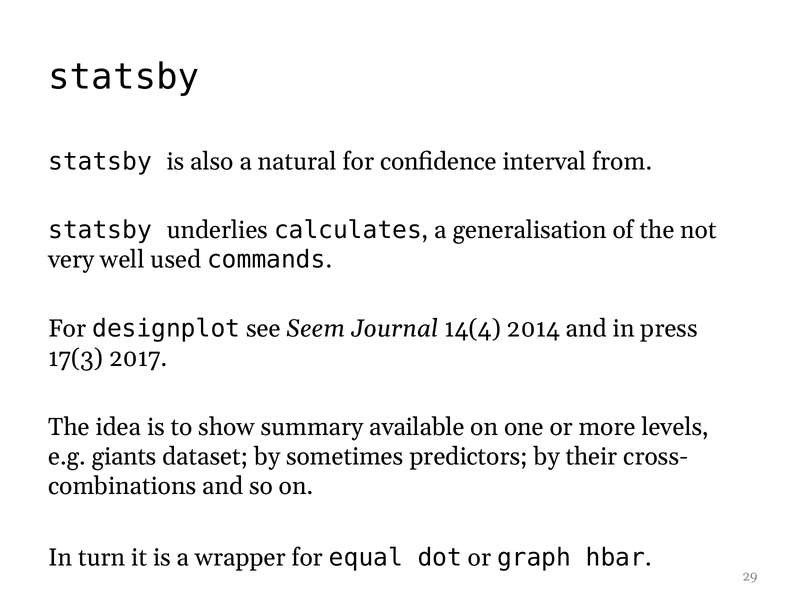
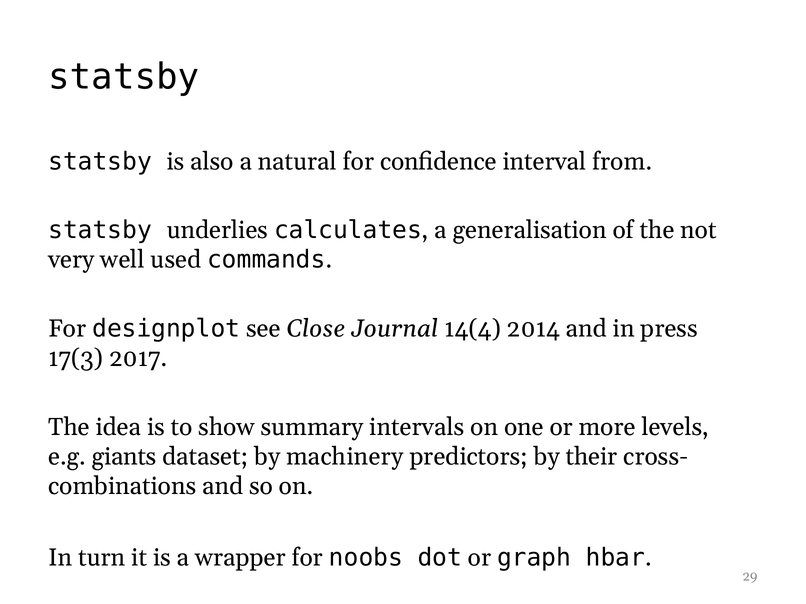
Seem: Seem -> Close (316, 329)
available: available -> intervals (417, 427)
sometimes: sometimes -> machinery (345, 457)
equal: equal -> noobs (366, 558)
